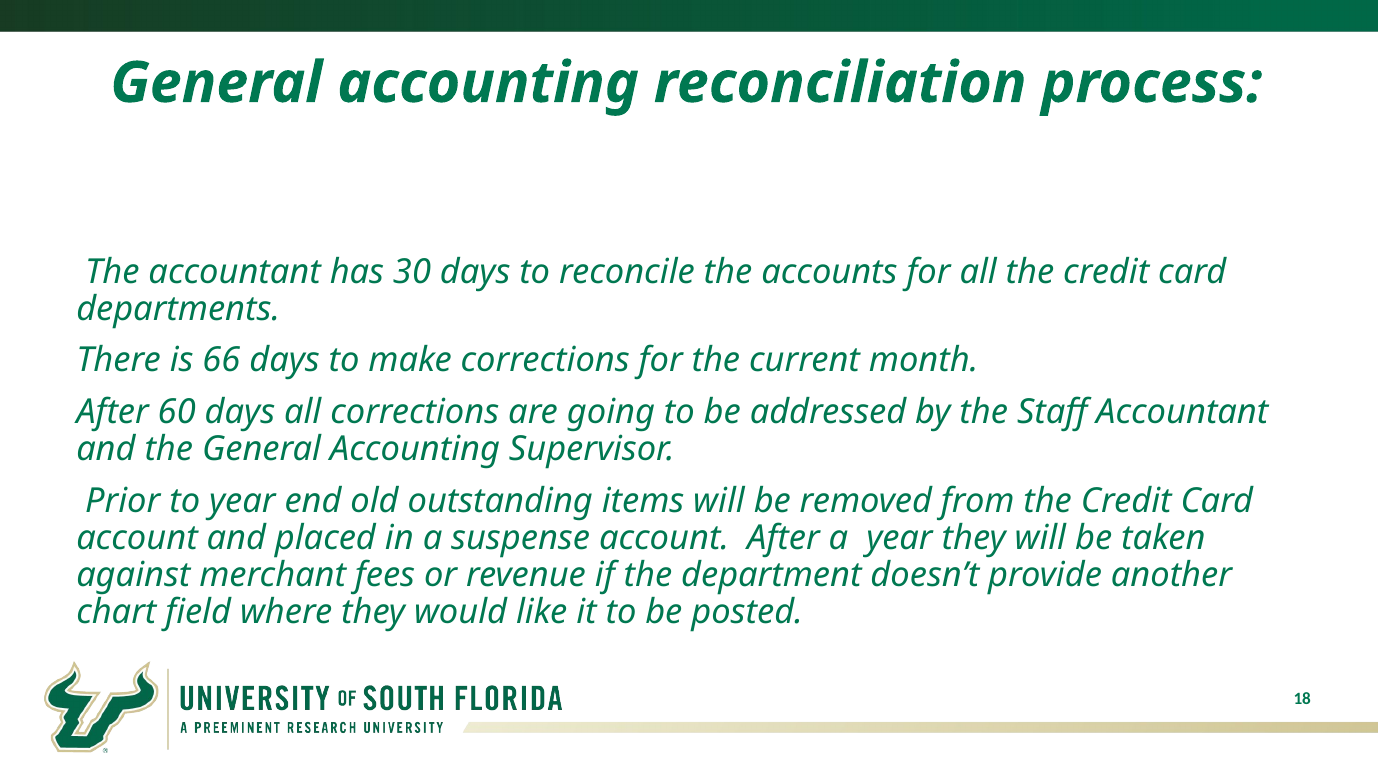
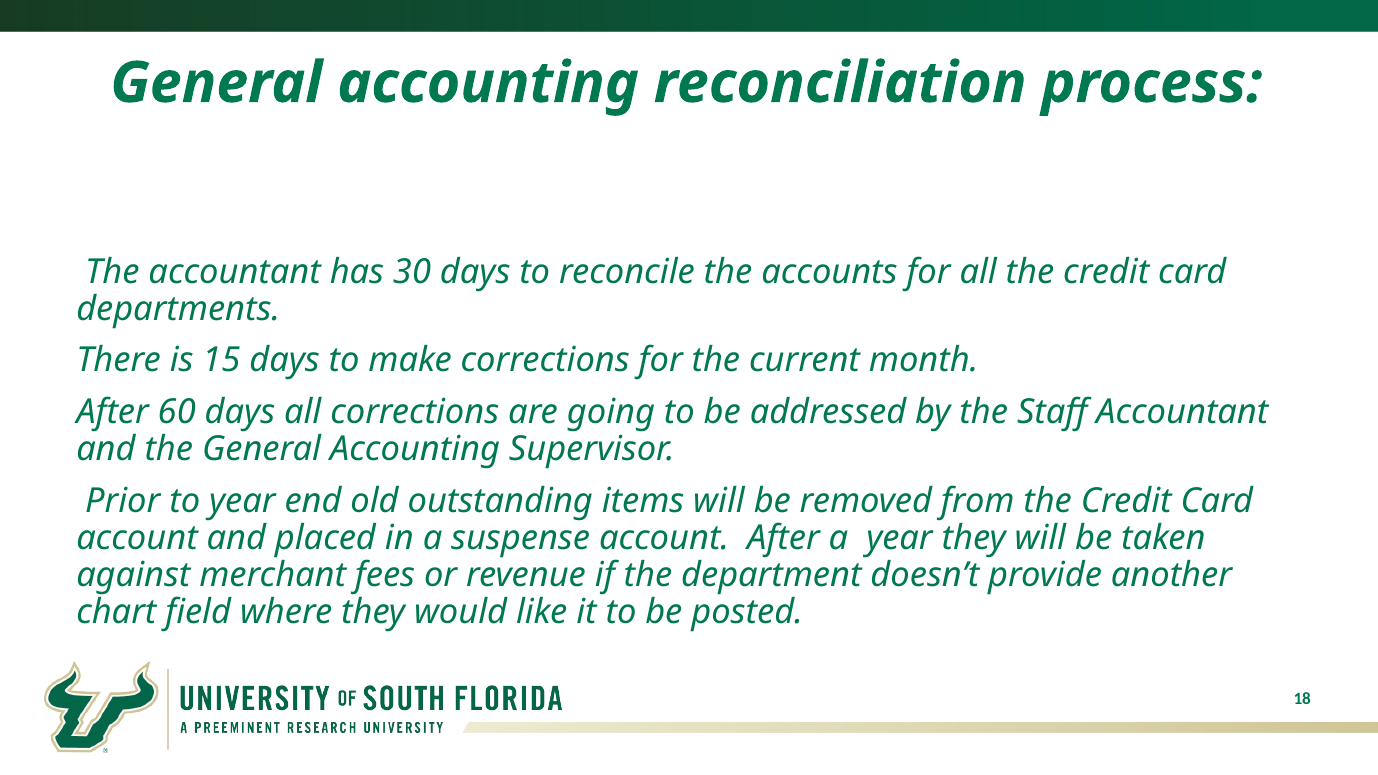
66: 66 -> 15 (221, 360)
